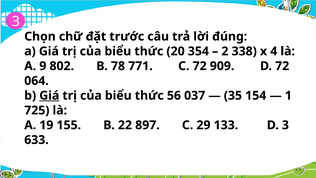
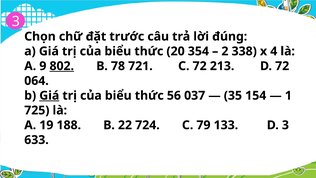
802 underline: none -> present (62, 66)
771: 771 -> 721 (140, 66)
909: 909 -> 213 (222, 66)
155: 155 -> 188 (69, 125)
897: 897 -> 724 (147, 125)
29: 29 -> 79 (203, 125)
